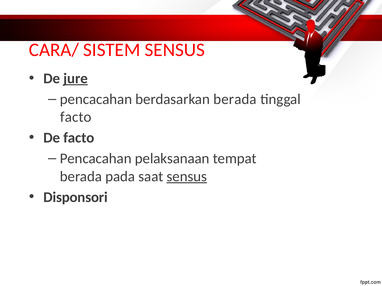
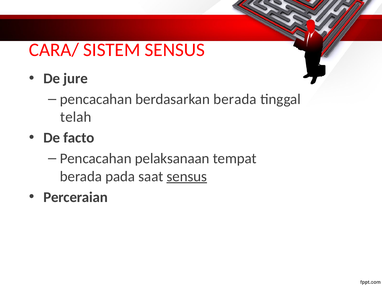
jure underline: present -> none (76, 79)
facto: facto -> telah (76, 117)
Disponsori: Disponsori -> Perceraian (76, 197)
